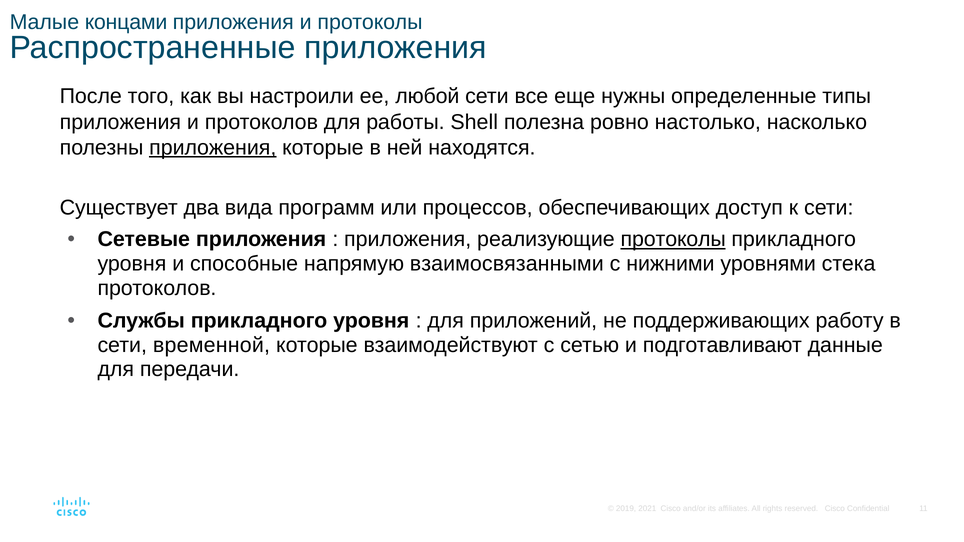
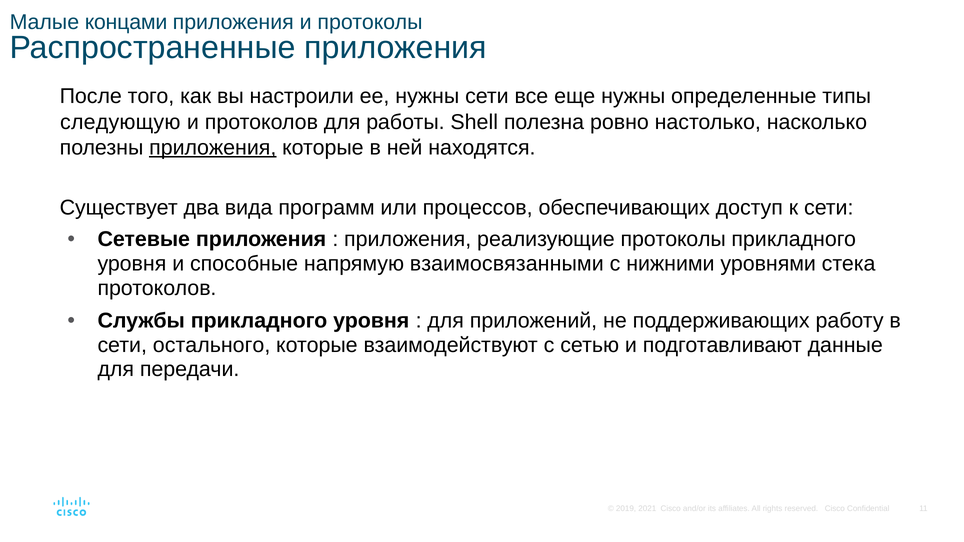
ее любой: любой -> нужны (427, 96)
приложения: приложения -> следующую (120, 122)
протоколы underline: present -> none (673, 240)
временной: временной -> остального (212, 345)
